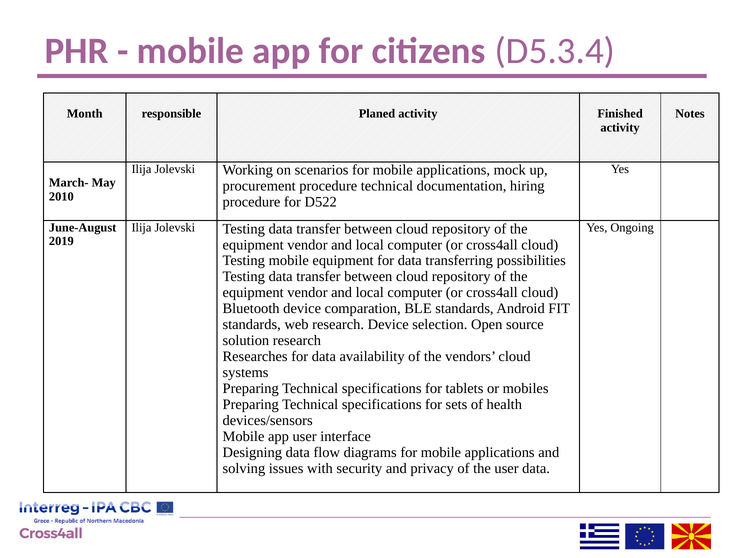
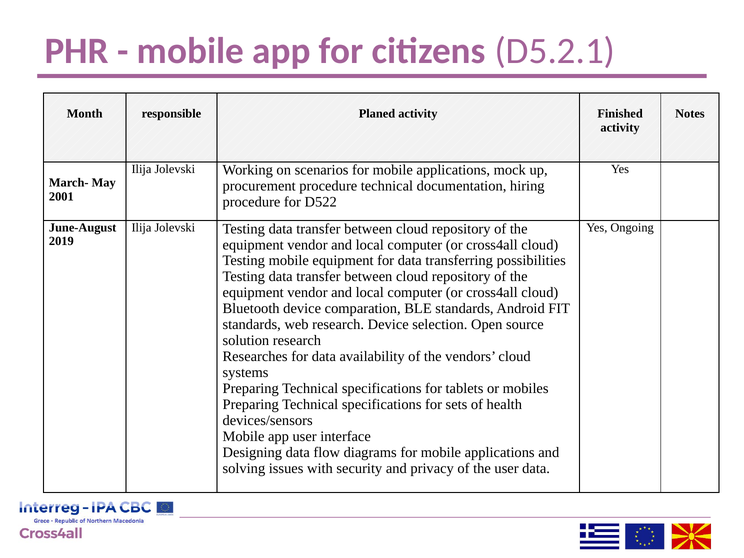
D5.3.4: D5.3.4 -> D5.2.1 (555, 51)
2010: 2010 -> 2001 (61, 197)
